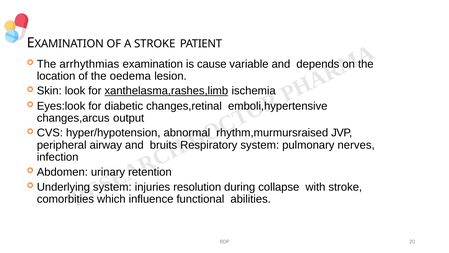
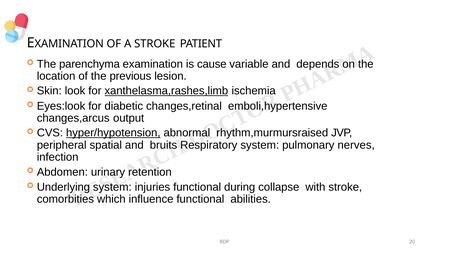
arrhythmias: arrhythmias -> parenchyma (89, 64)
oedema: oedema -> previous (130, 76)
hyper/hypotension underline: none -> present (113, 133)
airway: airway -> spatial (106, 145)
injuries resolution: resolution -> functional (197, 187)
